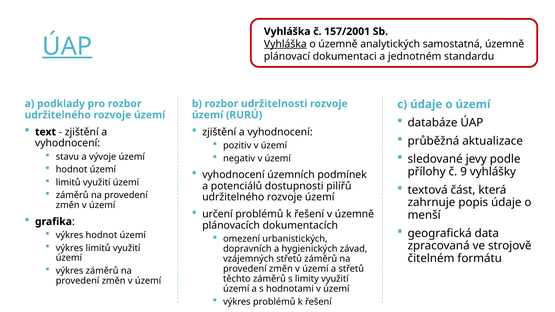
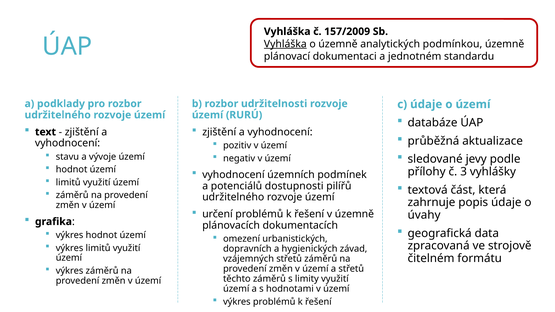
157/2001: 157/2001 -> 157/2009 (347, 32)
ÚAP underline: present -> none (67, 47)
samostatná: samostatná -> podmínkou (453, 44)
9: 9 -> 3 (464, 172)
menší: menší -> úvahy (424, 215)
